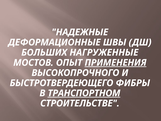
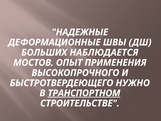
НАГРУЖЕННЫЕ: НАГРУЖЕННЫЕ -> НАБЛЮДАЕТСЯ (104, 52)
ПРИМЕНЕНИЯ underline: present -> none (116, 63)
ФИБРЫ: ФИБРЫ -> НУЖНО (133, 83)
